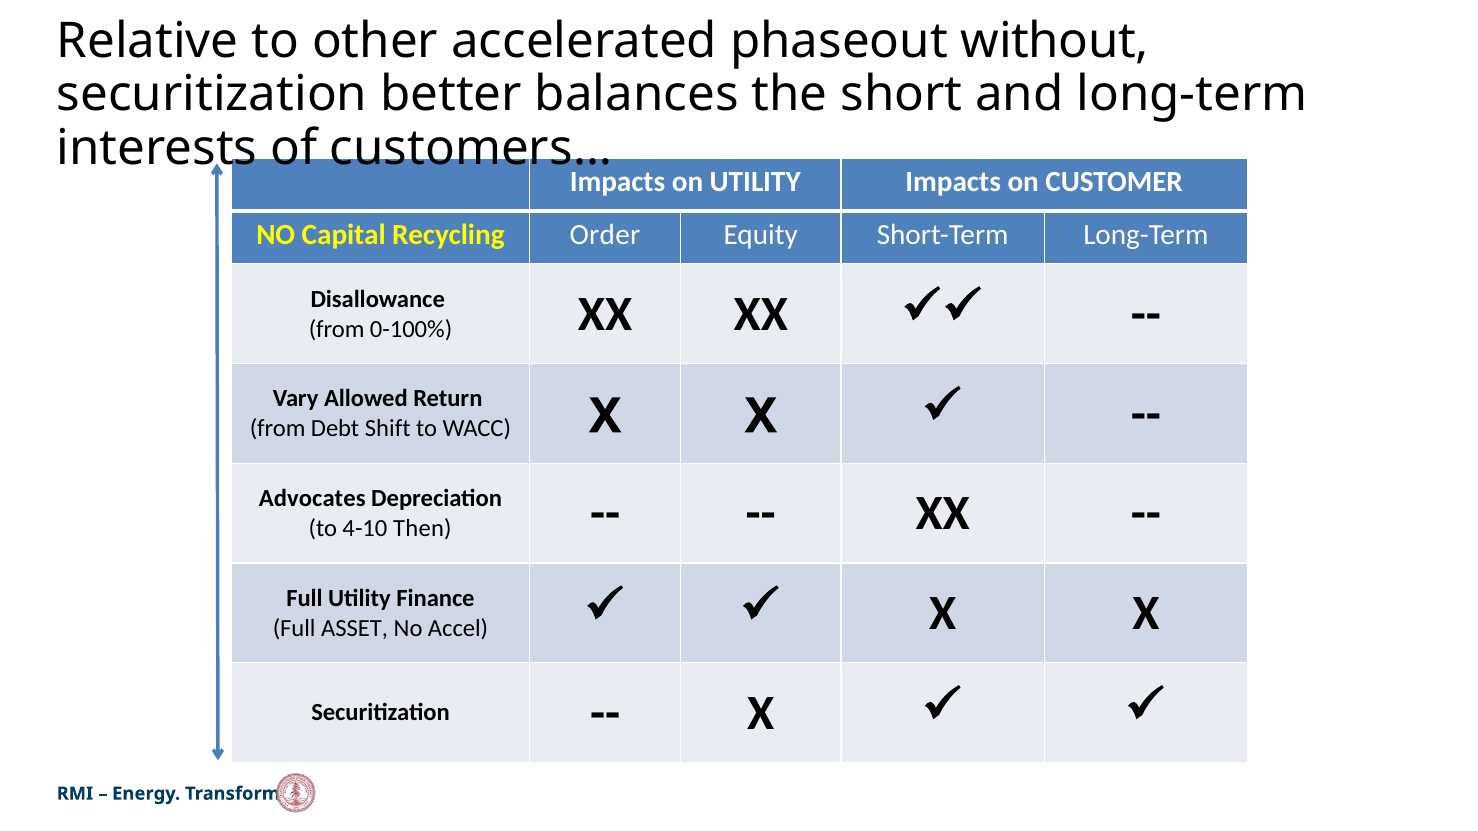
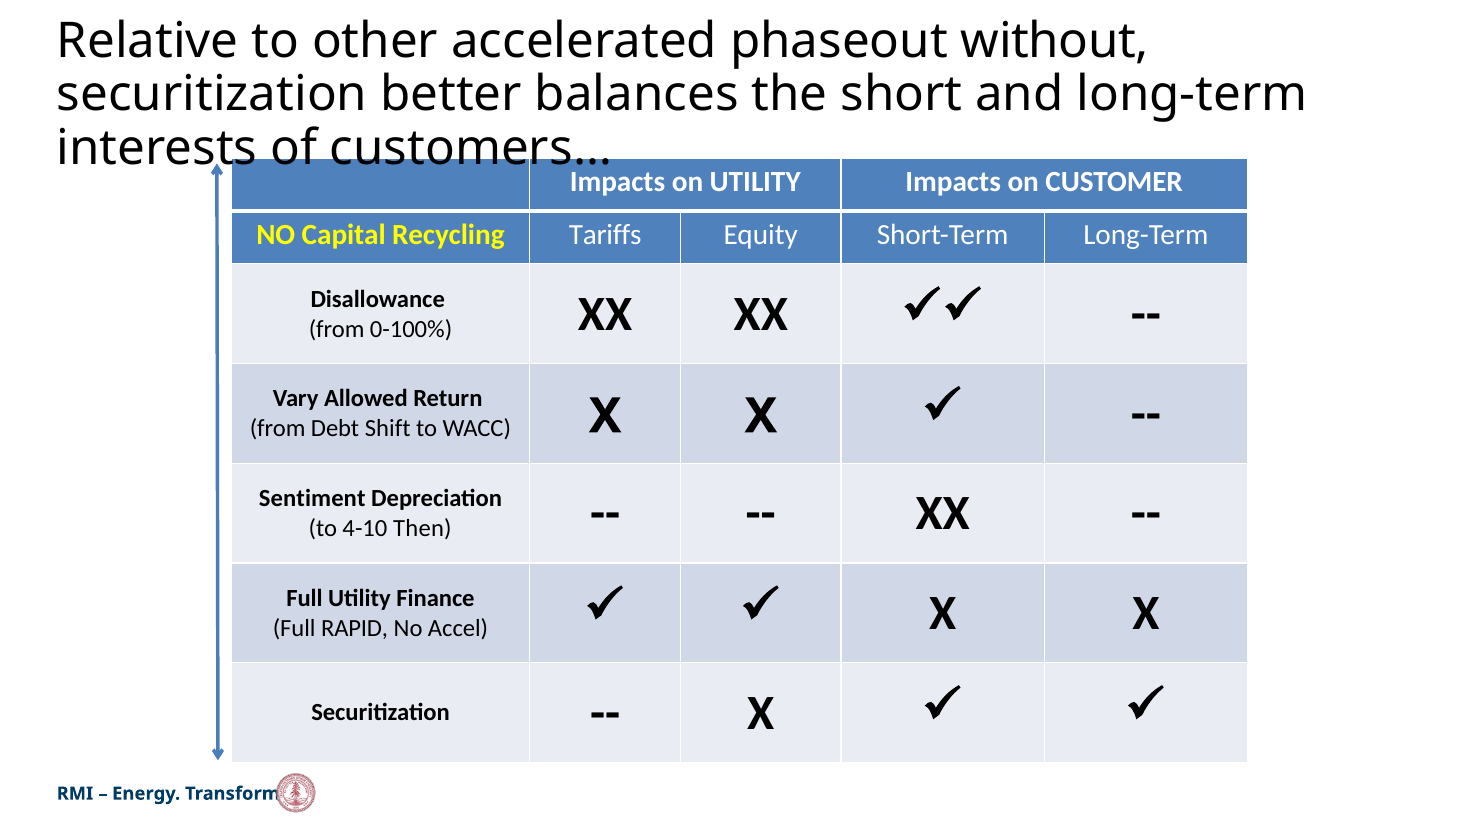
Order: Order -> Tariffs (605, 235)
Advocates: Advocates -> Sentiment (312, 499)
ASSET: ASSET -> RAPID (355, 628)
